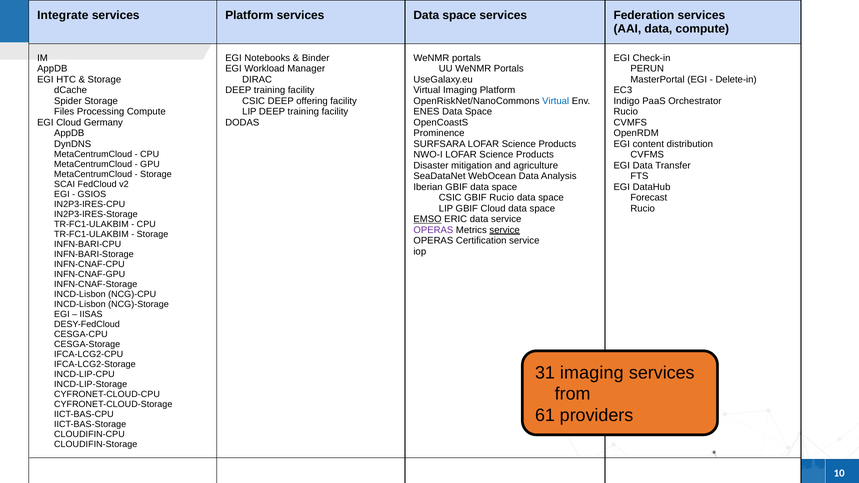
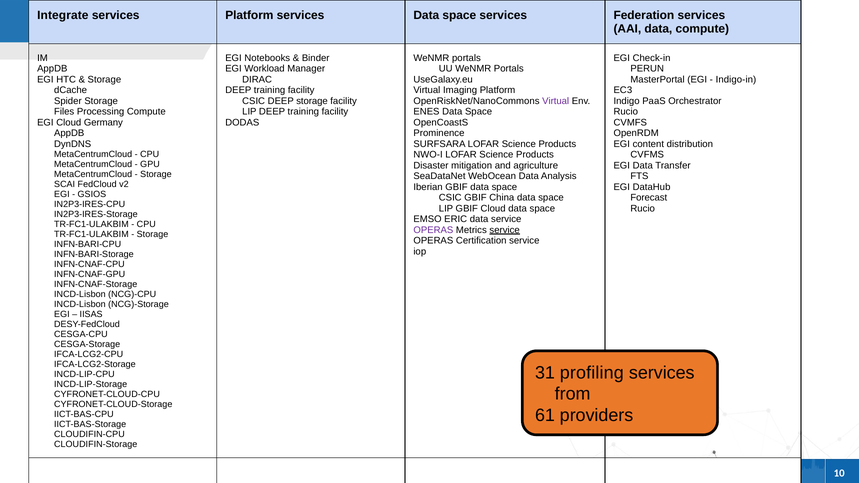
Delete-in: Delete-in -> Indigo-in (736, 79)
DEEP offering: offering -> storage (312, 101)
Virtual colour: blue -> purple (556, 101)
GBIF Rucio: Rucio -> China (502, 198)
EMSO underline: present -> none (428, 219)
31 imaging: imaging -> profiling (592, 373)
